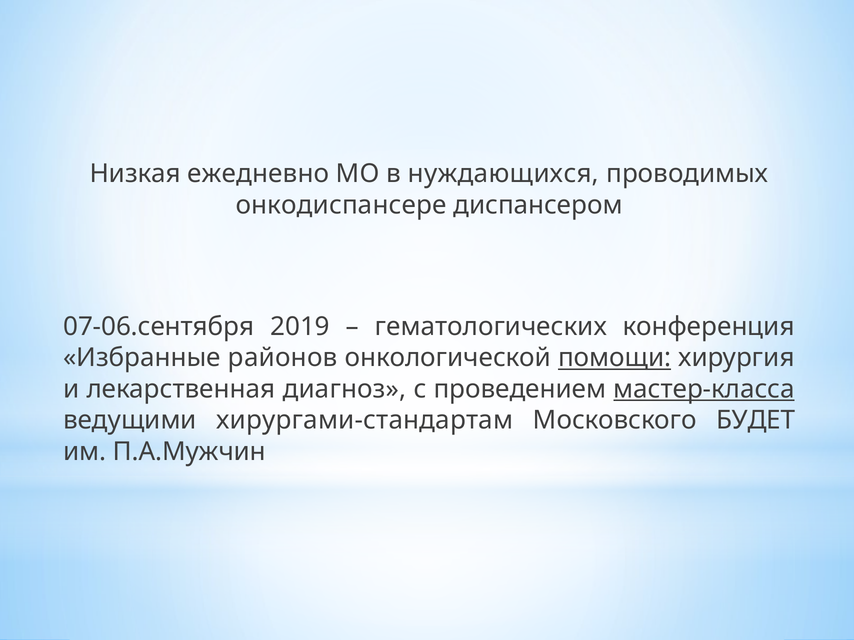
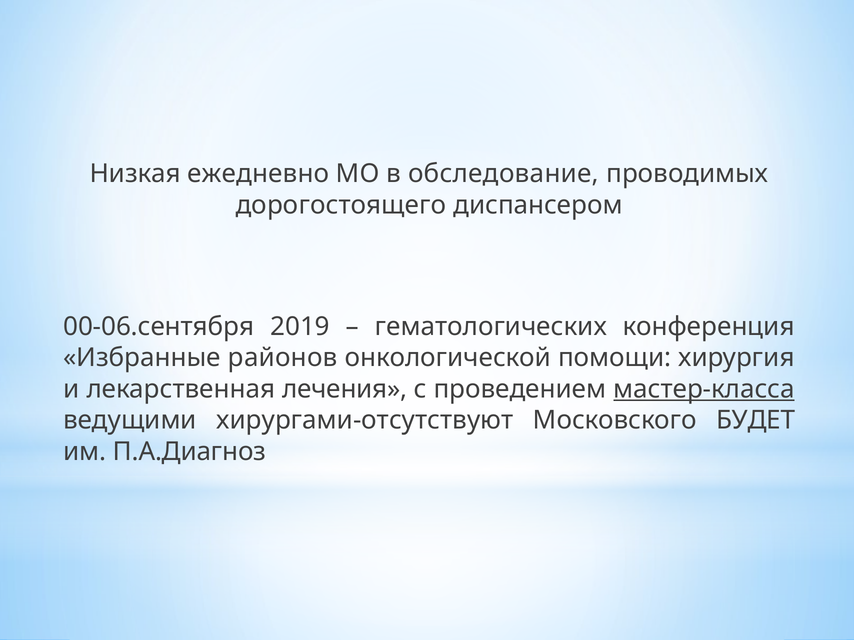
нуждающихся: нуждающихся -> обследование (503, 174)
онкодиспансере: онкодиспансере -> дорогостоящего (341, 205)
07-06.сентября: 07-06.сентября -> 00-06.сентября (159, 327)
помощи underline: present -> none (615, 358)
диагноз: диагноз -> лечения (345, 389)
хирургами-стандартам: хирургами-стандартам -> хирургами-отсутствуют (365, 421)
П.А.Мужчин: П.А.Мужчин -> П.А.Диагноз (190, 452)
